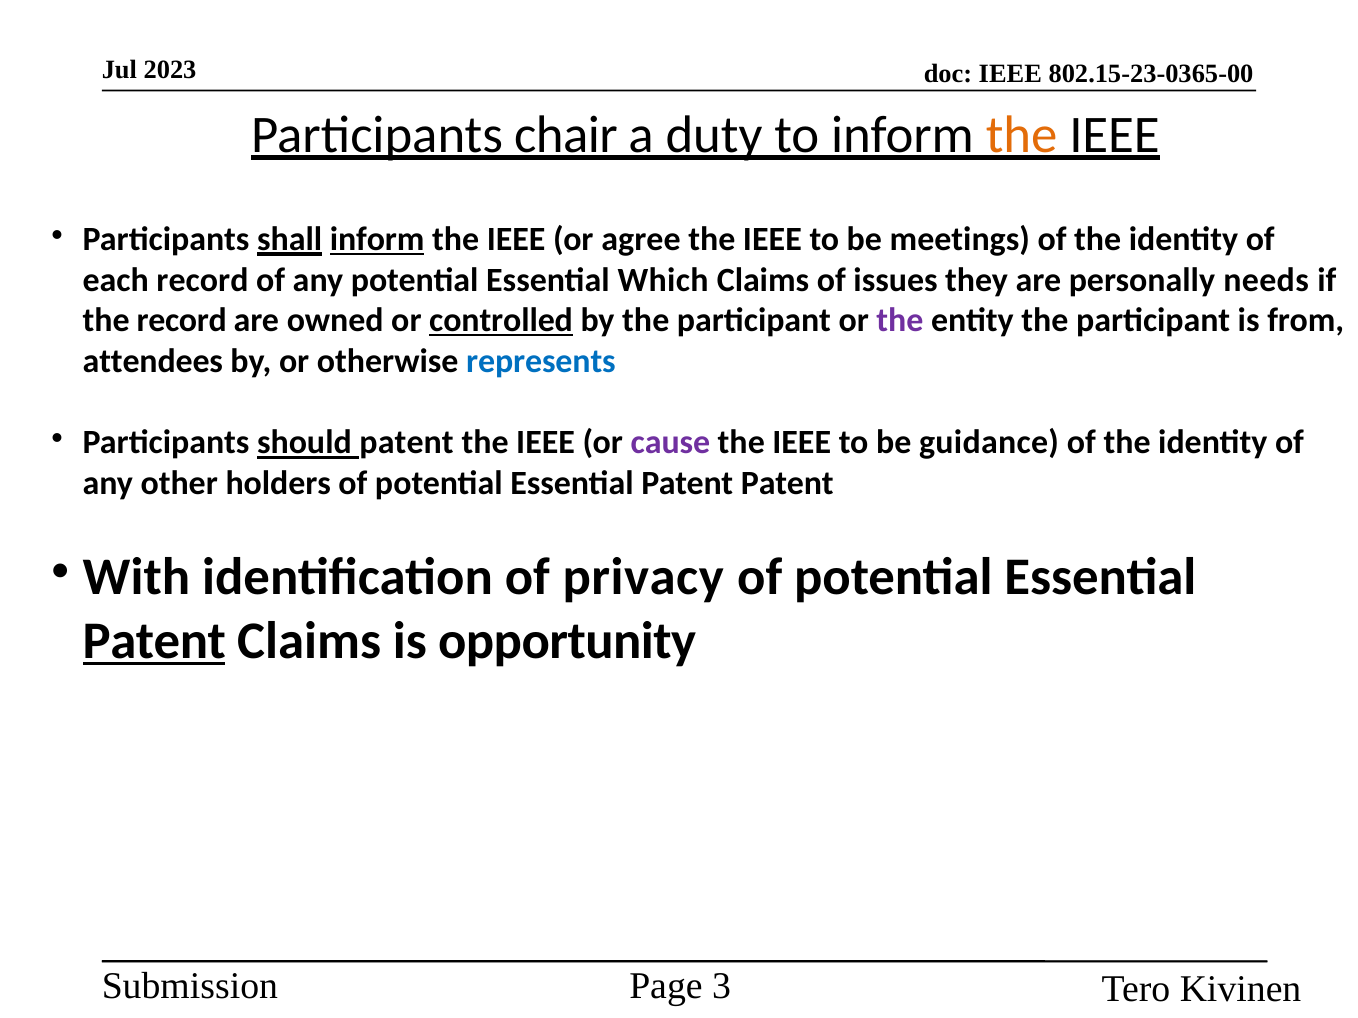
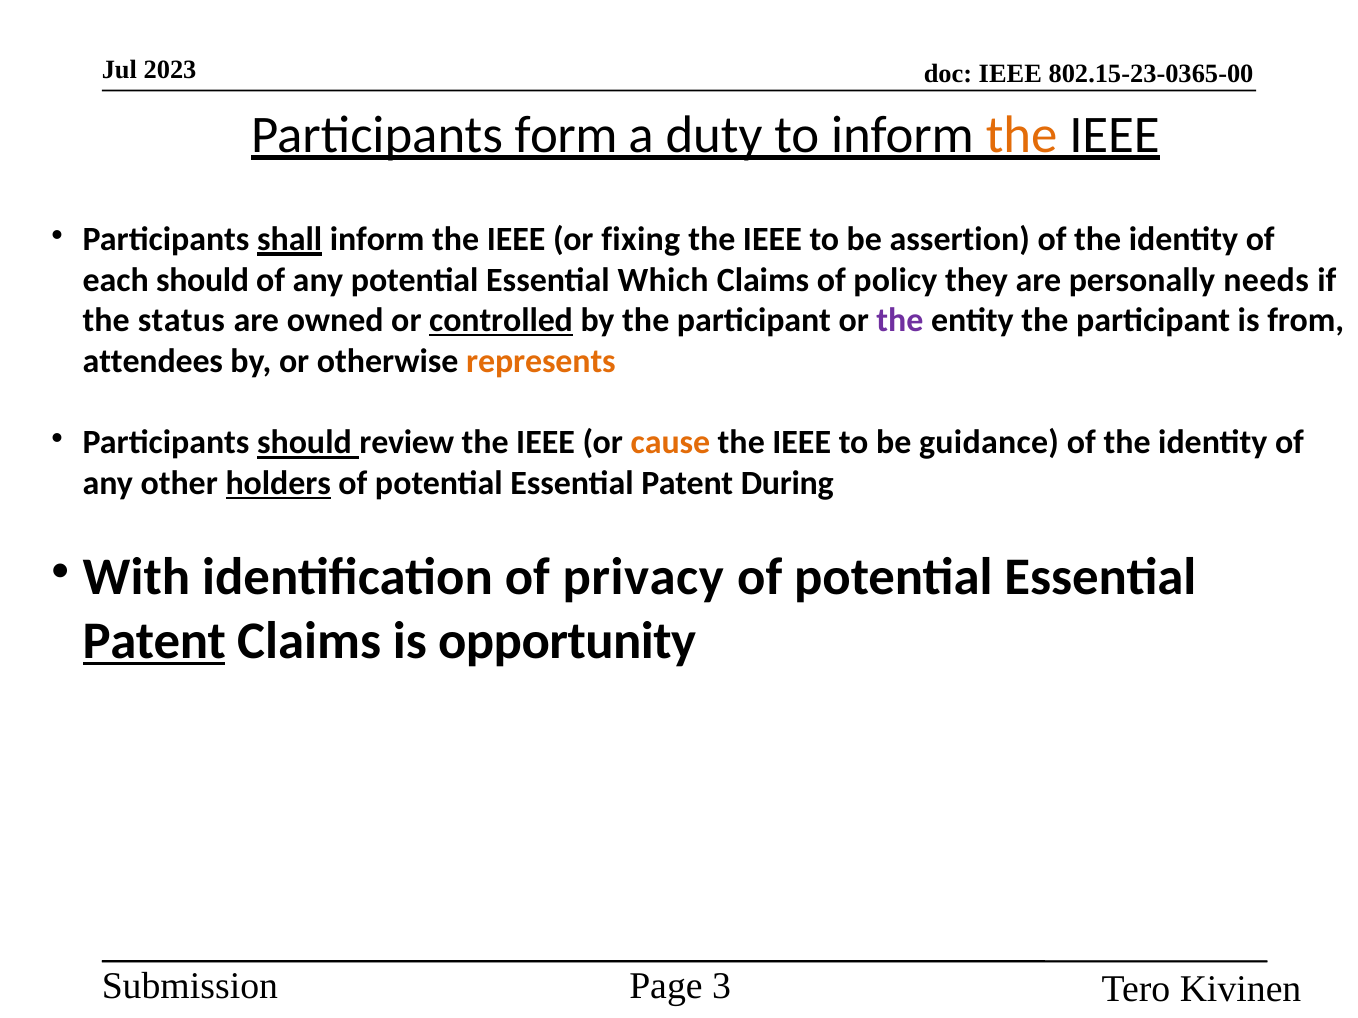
chair: chair -> form (566, 135)
inform underline: present -> none (377, 239)
agree: agree -> fixing (641, 239)
meetings: meetings -> assertion (960, 239)
each record: record -> should (203, 280)
issues: issues -> policy (895, 280)
the record: record -> status (181, 321)
represents colour: blue -> orange (541, 361)
should patent: patent -> review (407, 443)
cause colour: purple -> orange (670, 443)
holders underline: none -> present (278, 484)
Patent Patent: Patent -> During (787, 484)
